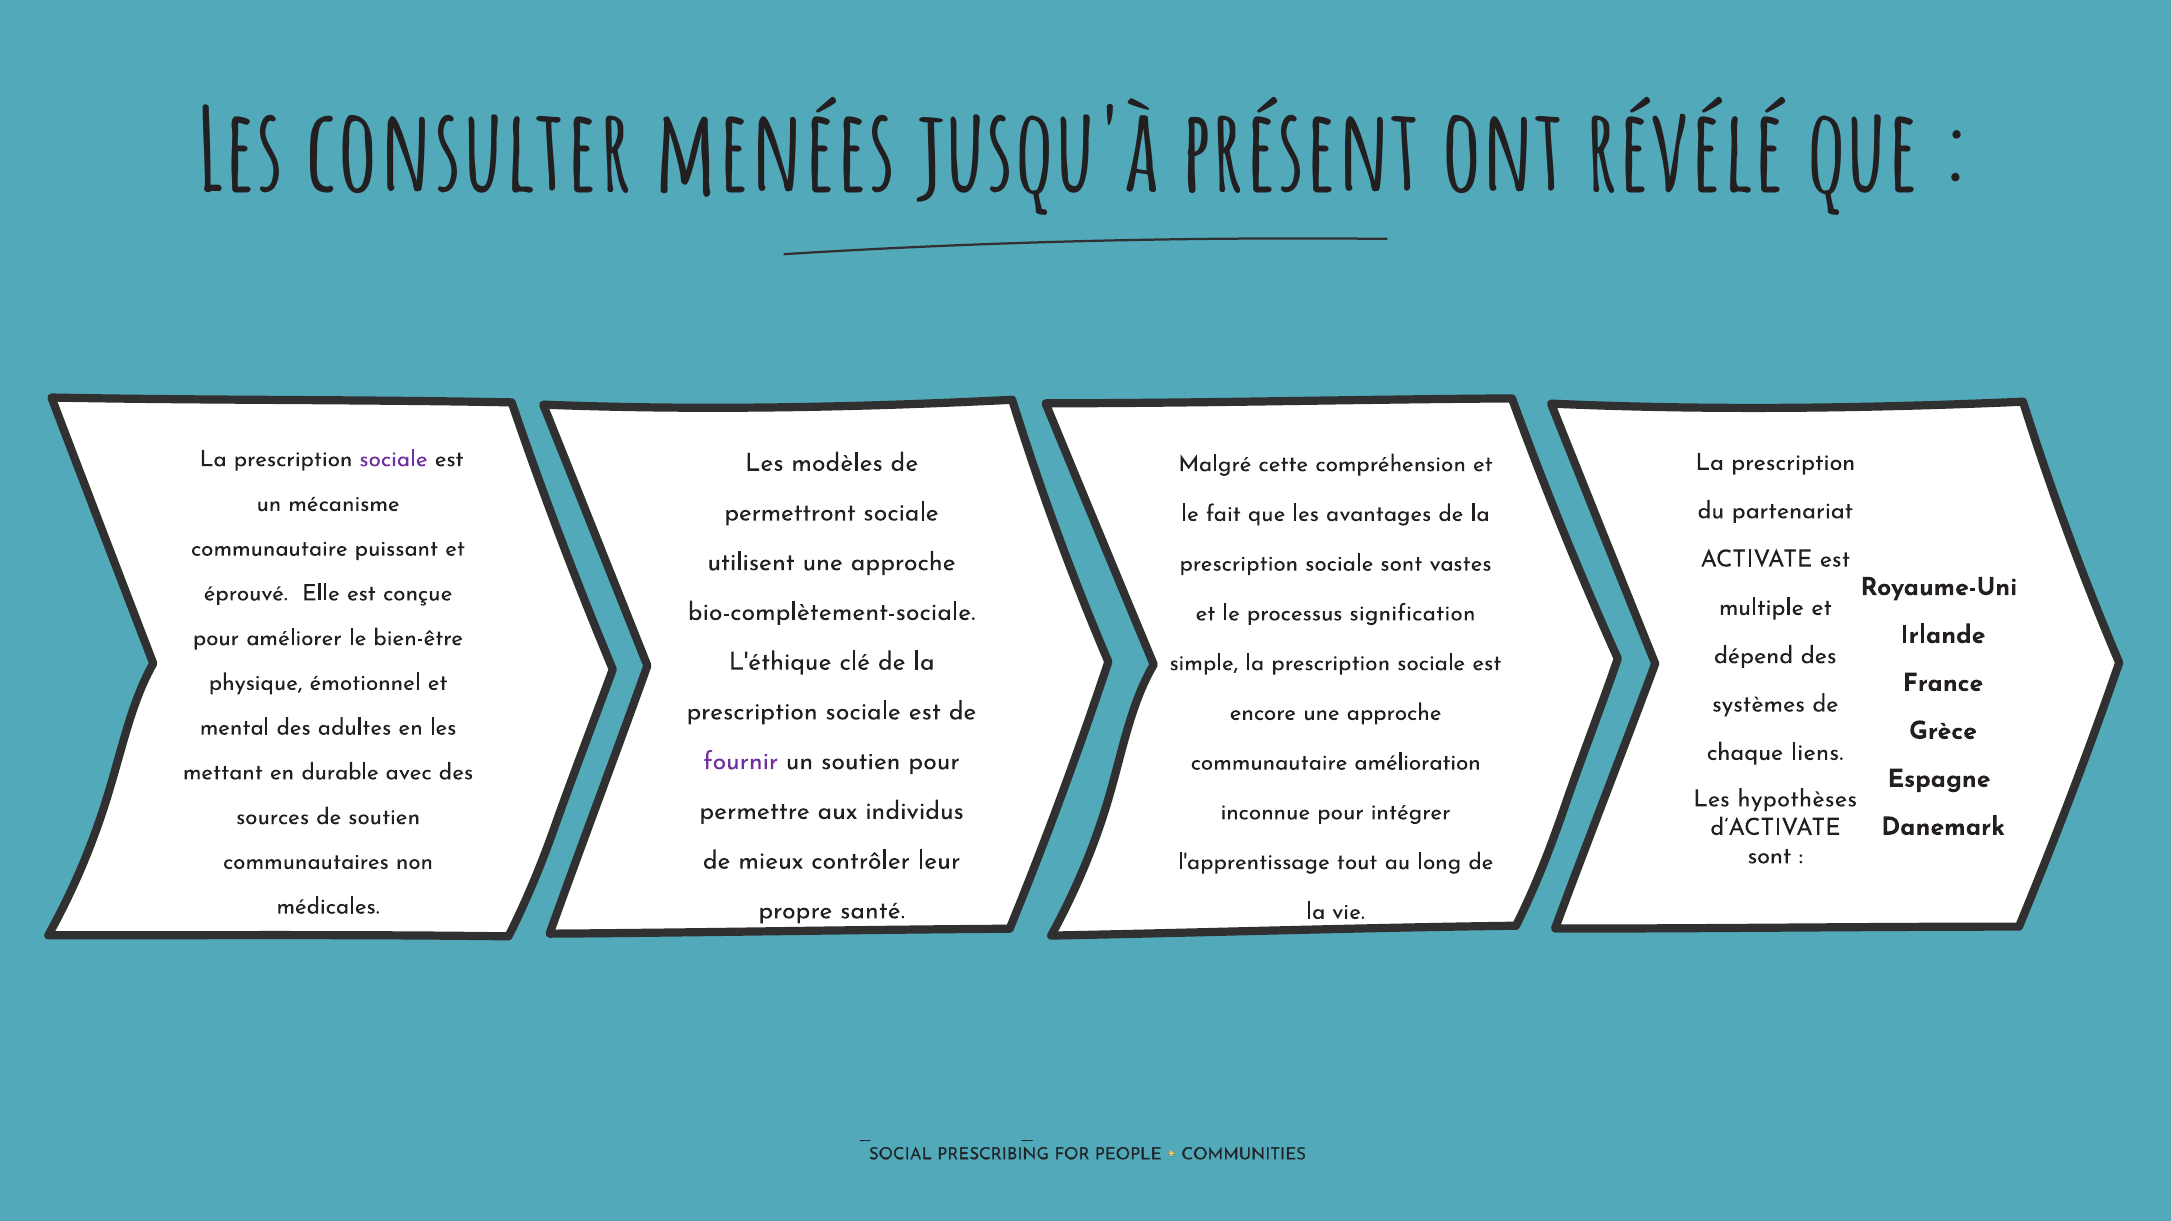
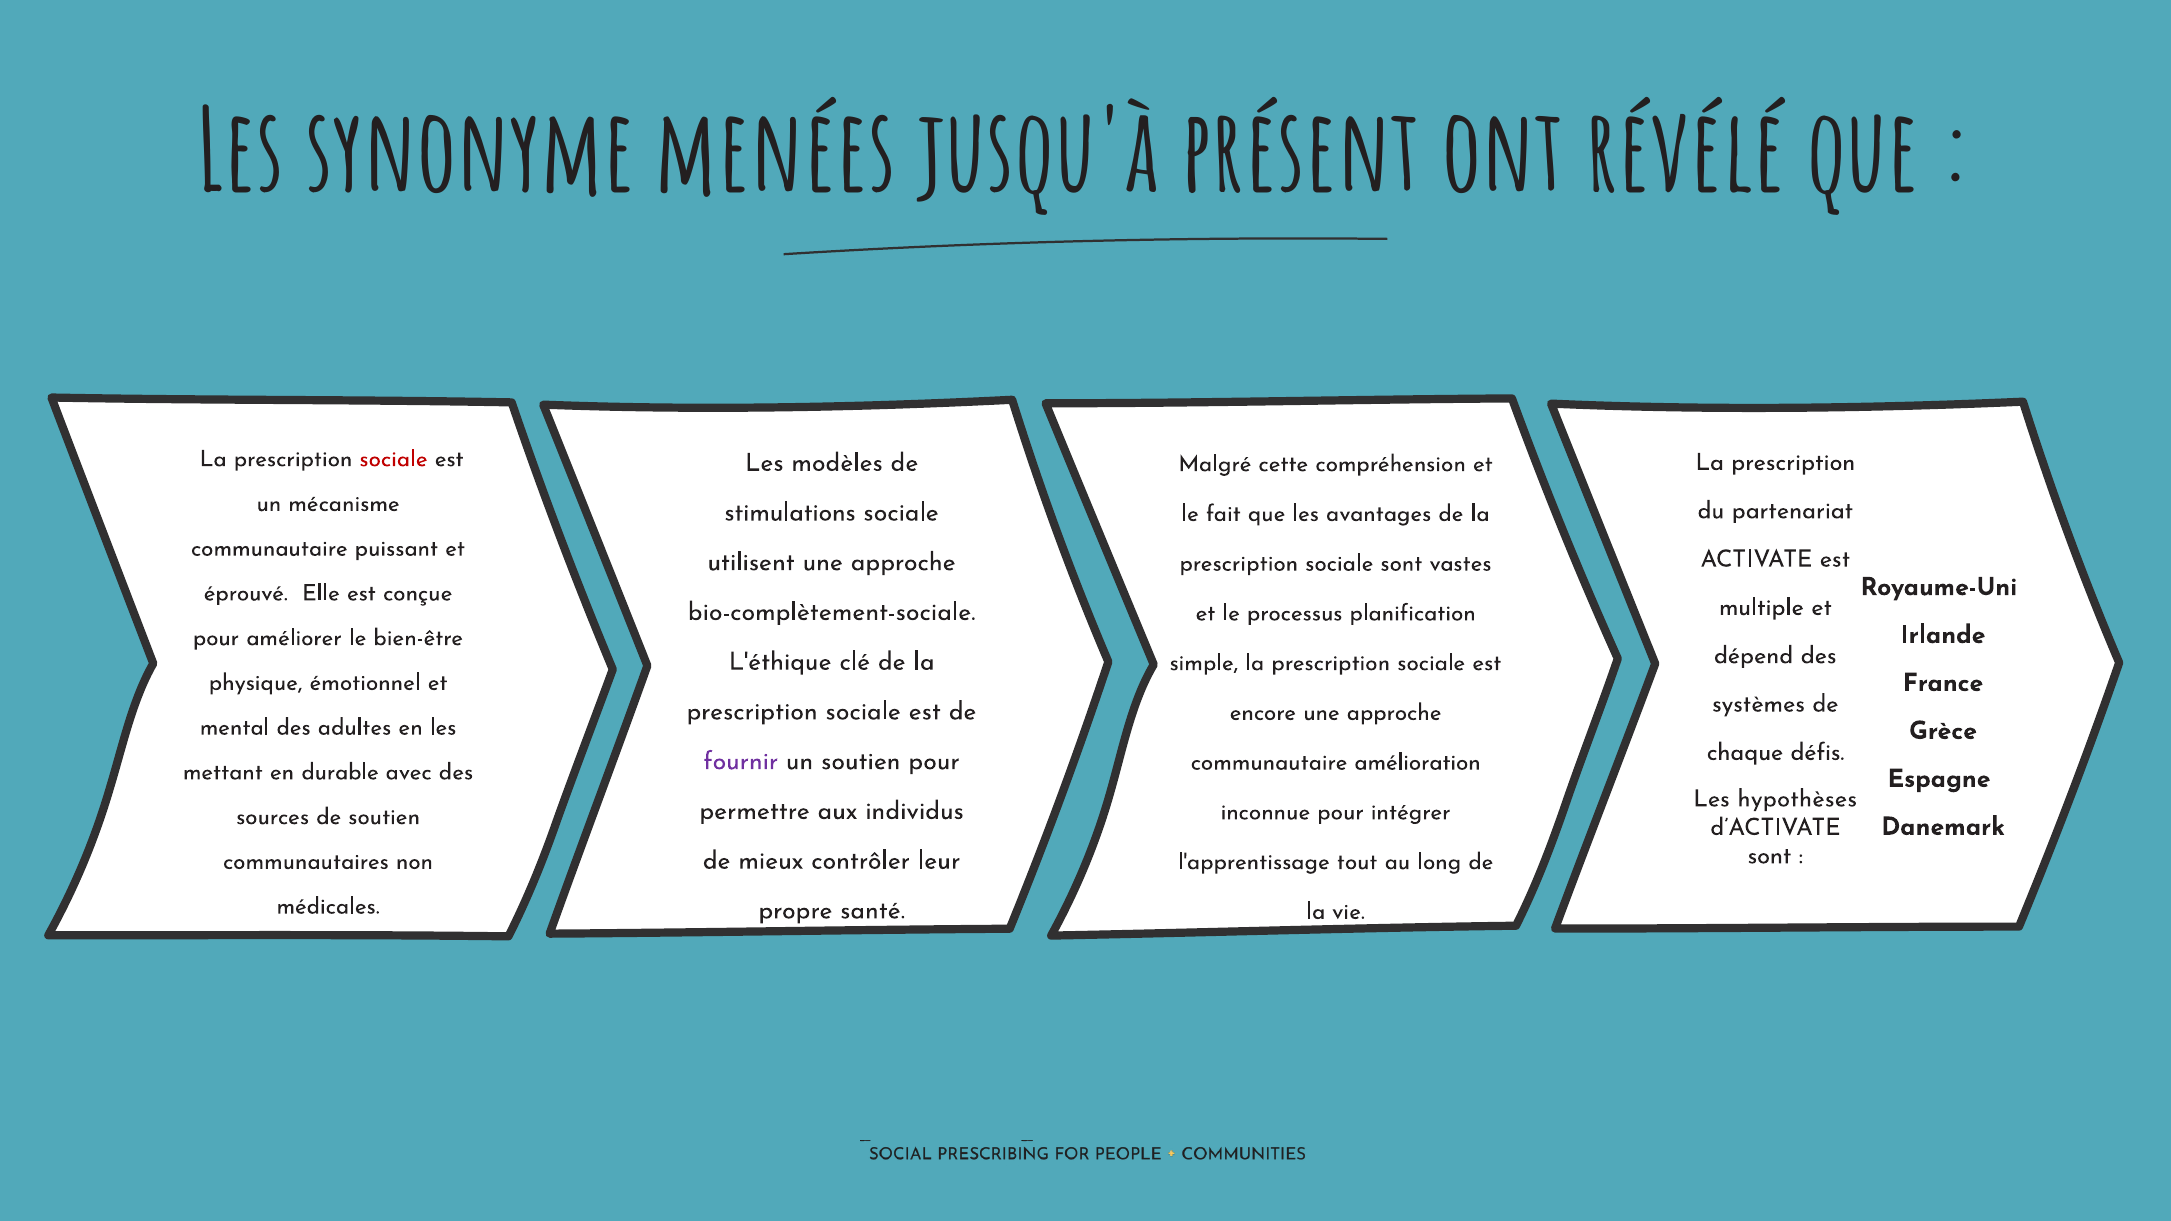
consulter: consulter -> synonyme (470, 154)
sociale colour: purple -> red (393, 459)
permettront: permettront -> stimulations (790, 512)
signification: signification -> planification (1413, 613)
liens: liens -> défis (1817, 752)
